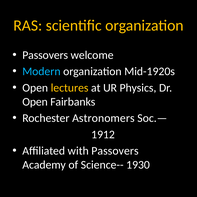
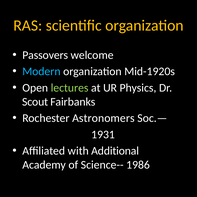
lectures colour: yellow -> light green (70, 88)
Open: Open -> Scout (35, 102)
1912: 1912 -> 1931 (103, 134)
with Passovers: Passovers -> Additional (115, 151)
1930: 1930 -> 1986 (138, 165)
